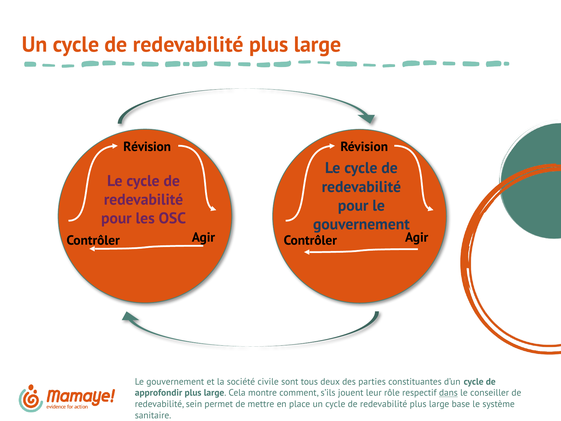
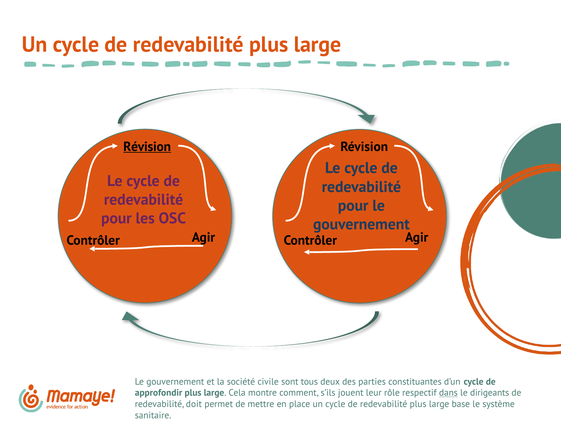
Révision underline: none -> present (147, 147)
conseiller: conseiller -> dirigeants (490, 393)
sein: sein -> doit (194, 404)
